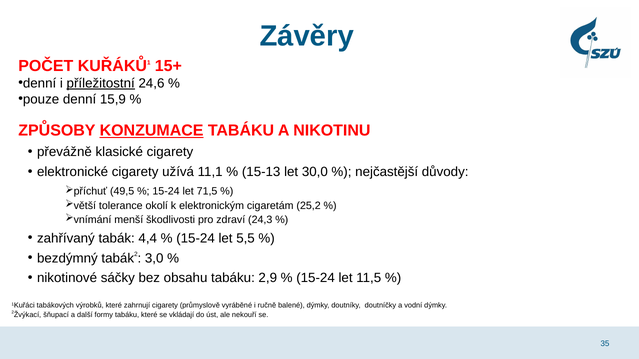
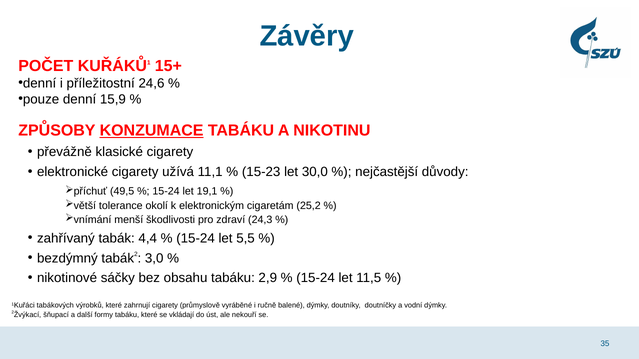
příležitostní underline: present -> none (101, 83)
15-13: 15-13 -> 15-23 (261, 172)
71,5: 71,5 -> 19,1 (207, 192)
